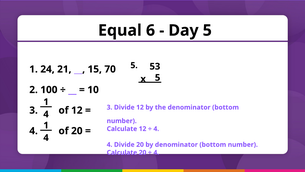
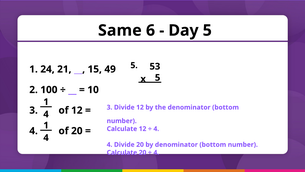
Equal: Equal -> Same (120, 30)
70: 70 -> 49 (110, 69)
